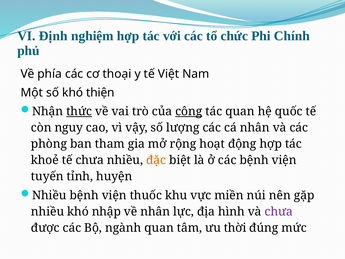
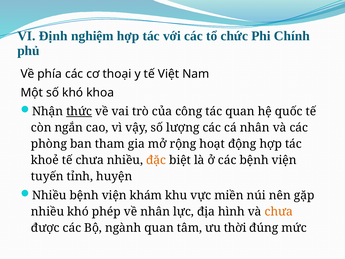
thiện: thiện -> khoa (100, 93)
công underline: present -> none (189, 111)
nguy: nguy -> ngắn (69, 128)
thuốc: thuốc -> khám (146, 195)
nhập: nhập -> phép (106, 211)
chưa colour: purple -> orange (279, 211)
